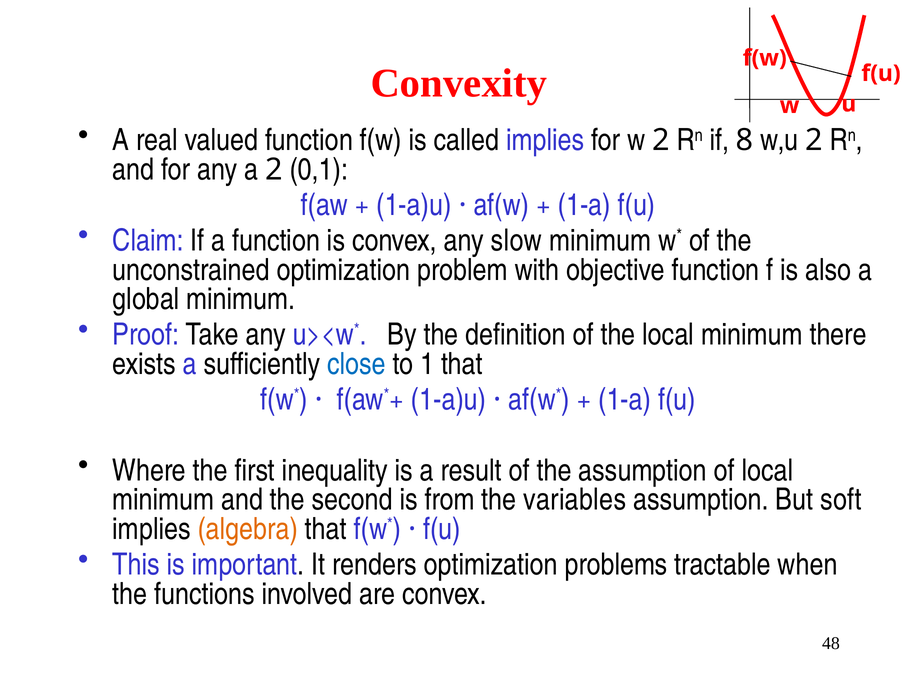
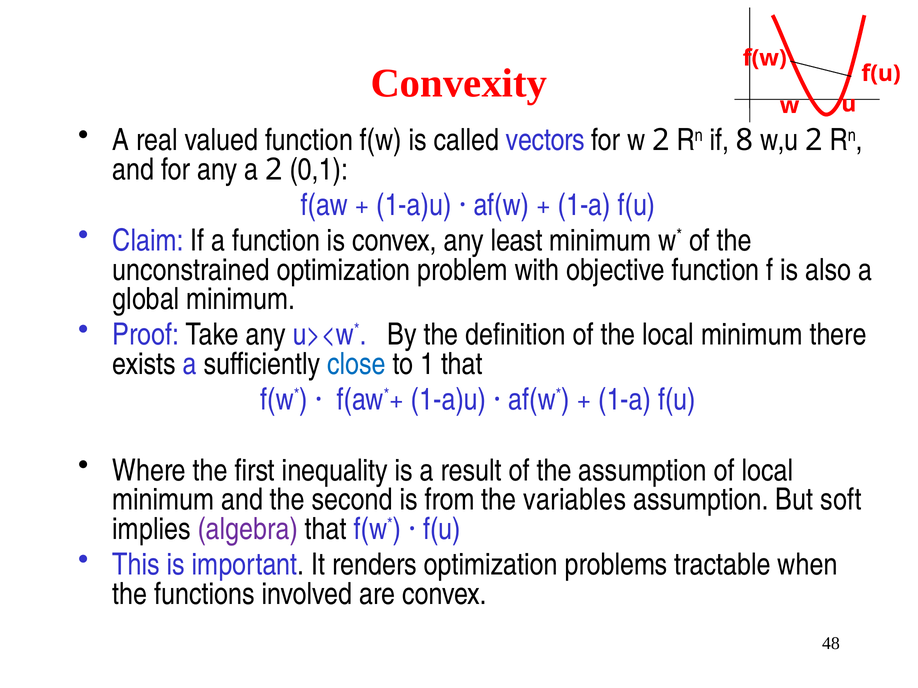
called implies: implies -> vectors (545, 140)
slow: slow -> least (517, 241)
algebra colour: orange -> purple (248, 530)
